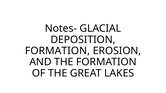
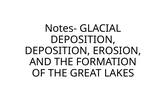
FORMATION: FORMATION -> DEPOSITION (57, 51)
